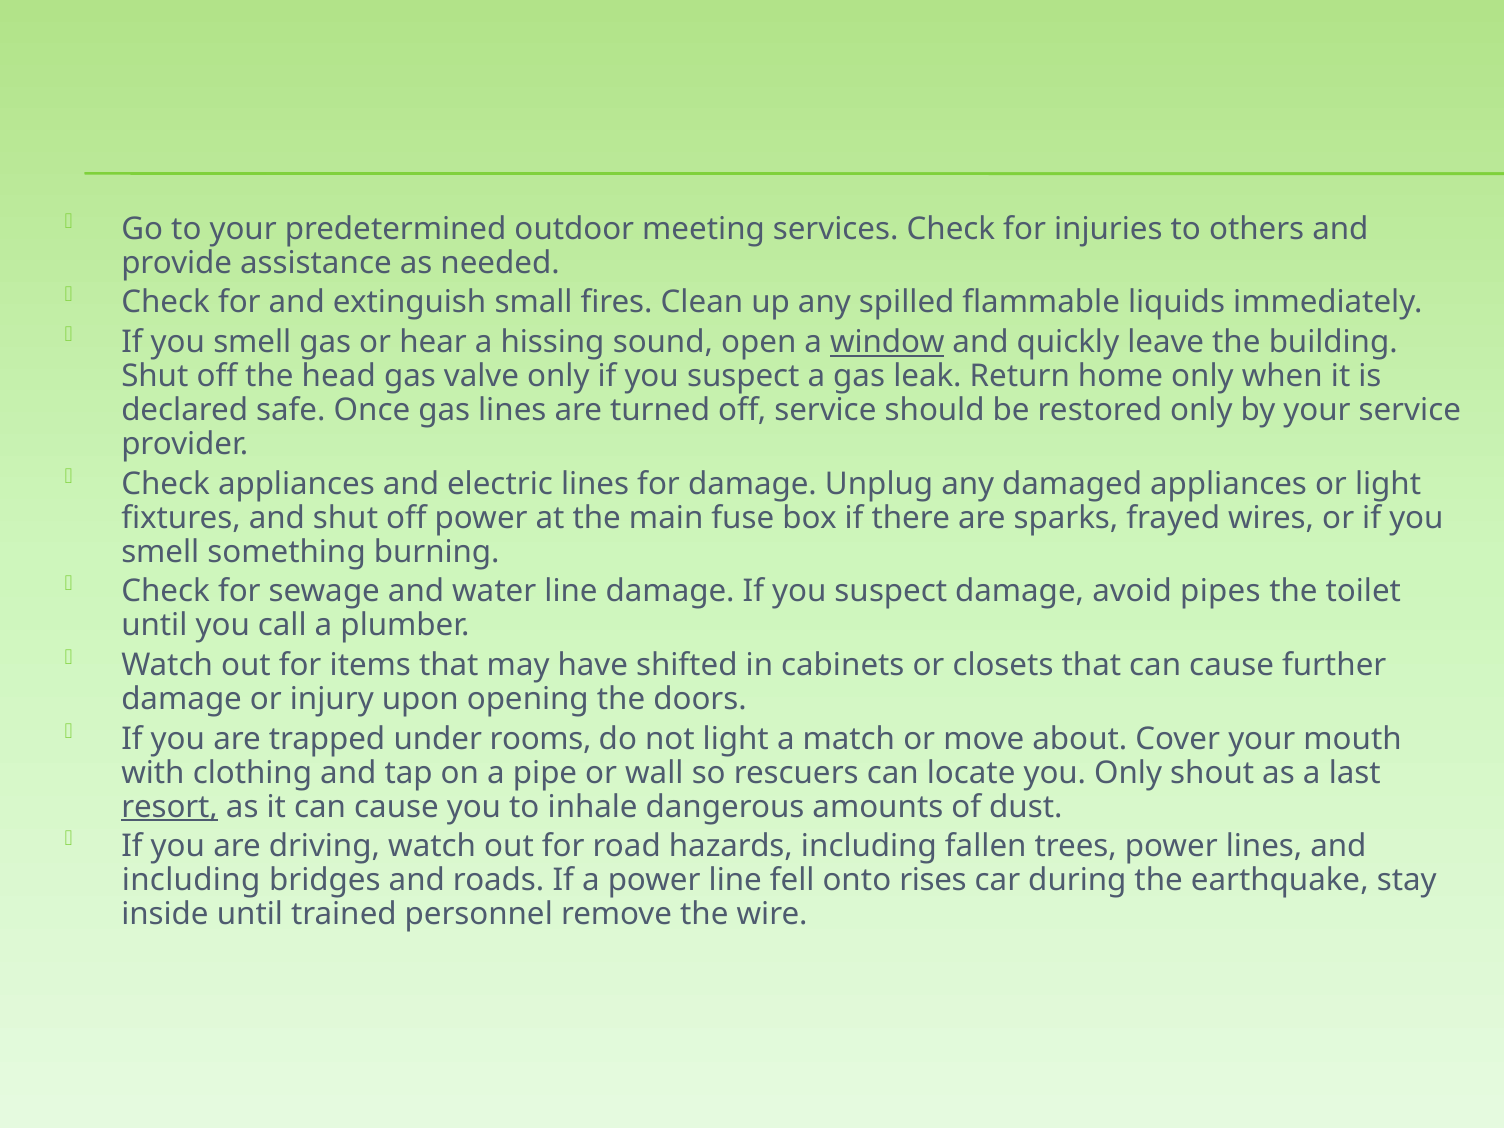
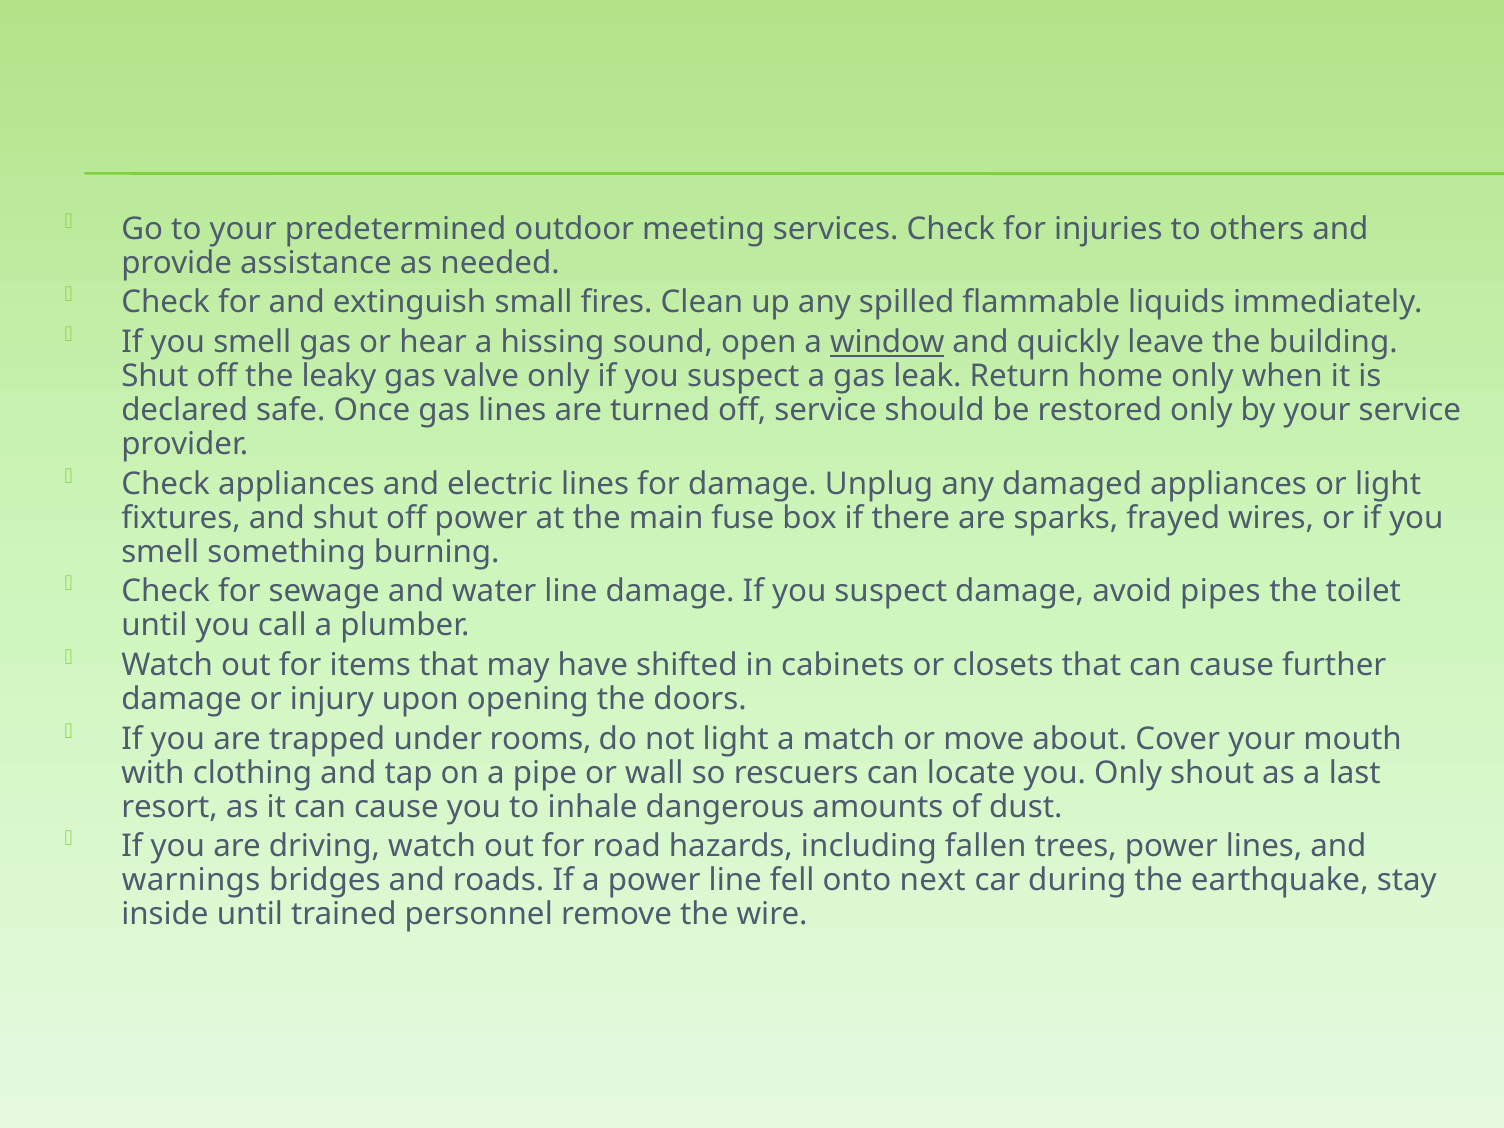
head: head -> leaky (339, 376)
resort underline: present -> none (170, 807)
including: including -> warnings (191, 880)
rises: rises -> next (933, 880)
